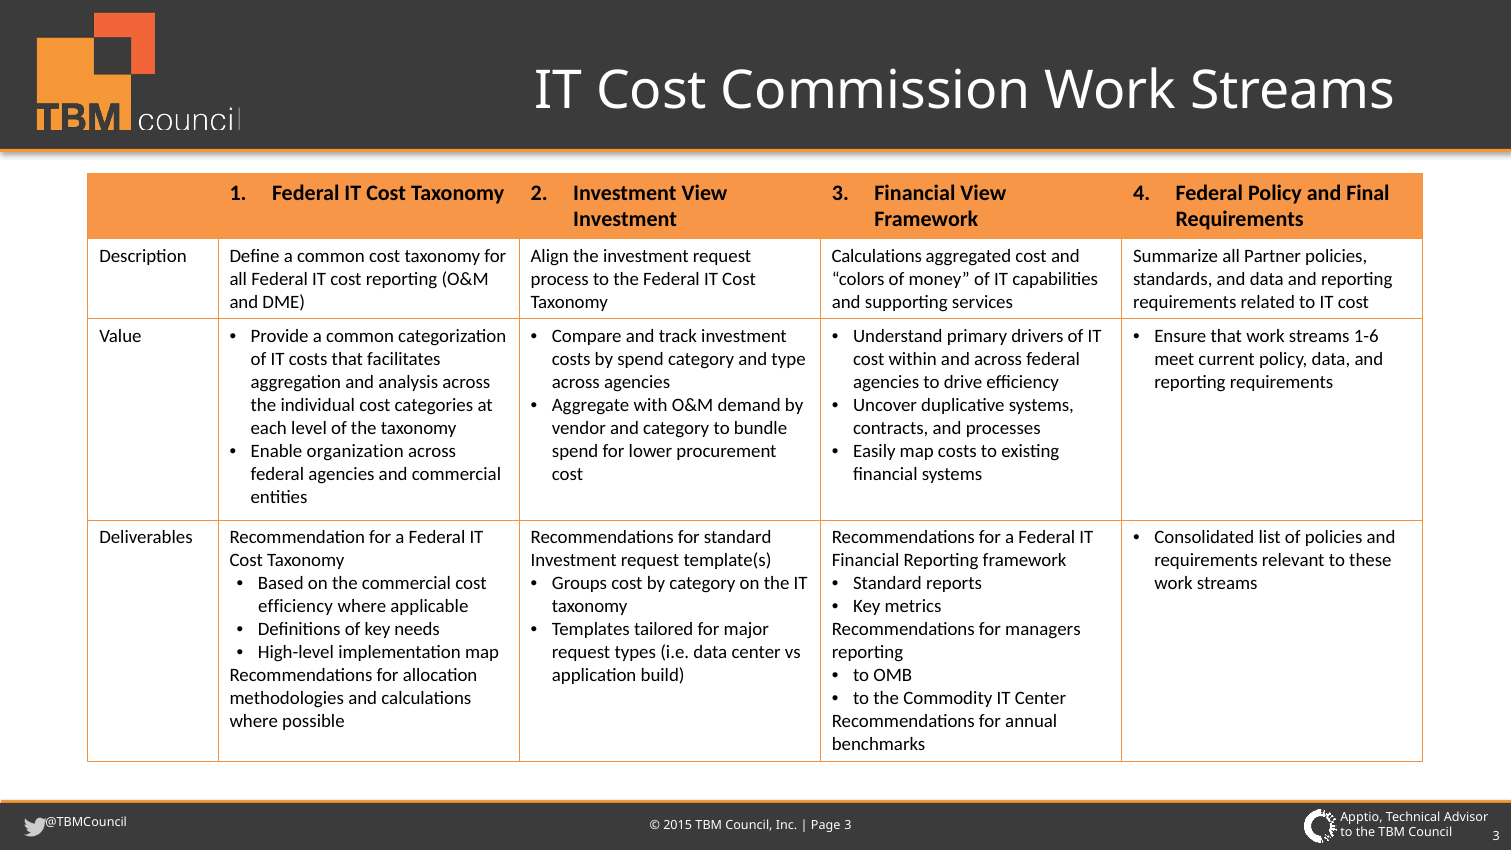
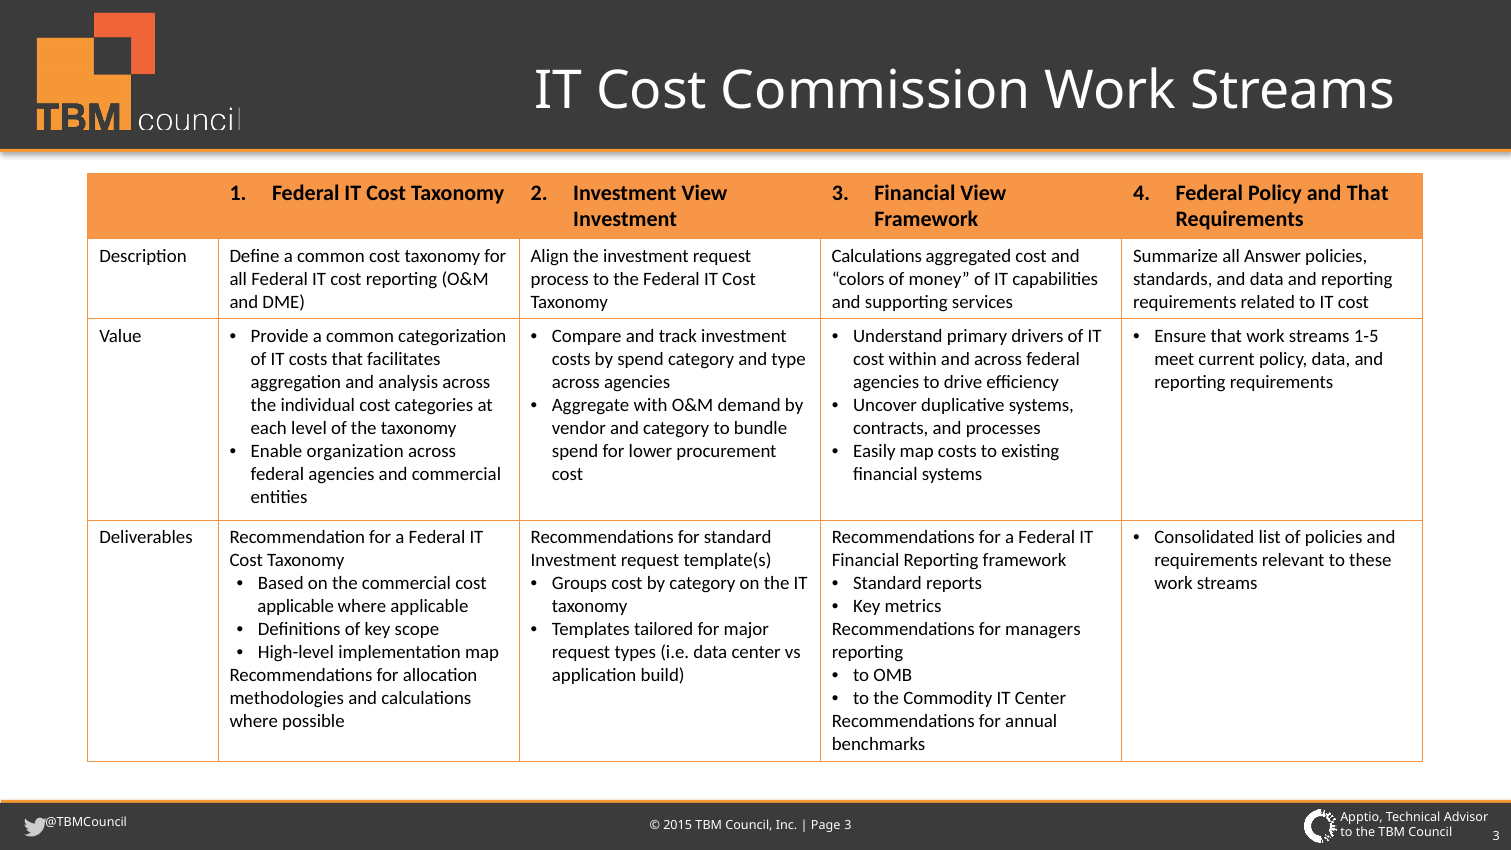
and Final: Final -> That (1368, 193)
Partner: Partner -> Answer (1273, 256)
1-6: 1-6 -> 1-5 (1366, 336)
efficiency: efficiency -> applicable (296, 606)
needs: needs -> scope (417, 630)
